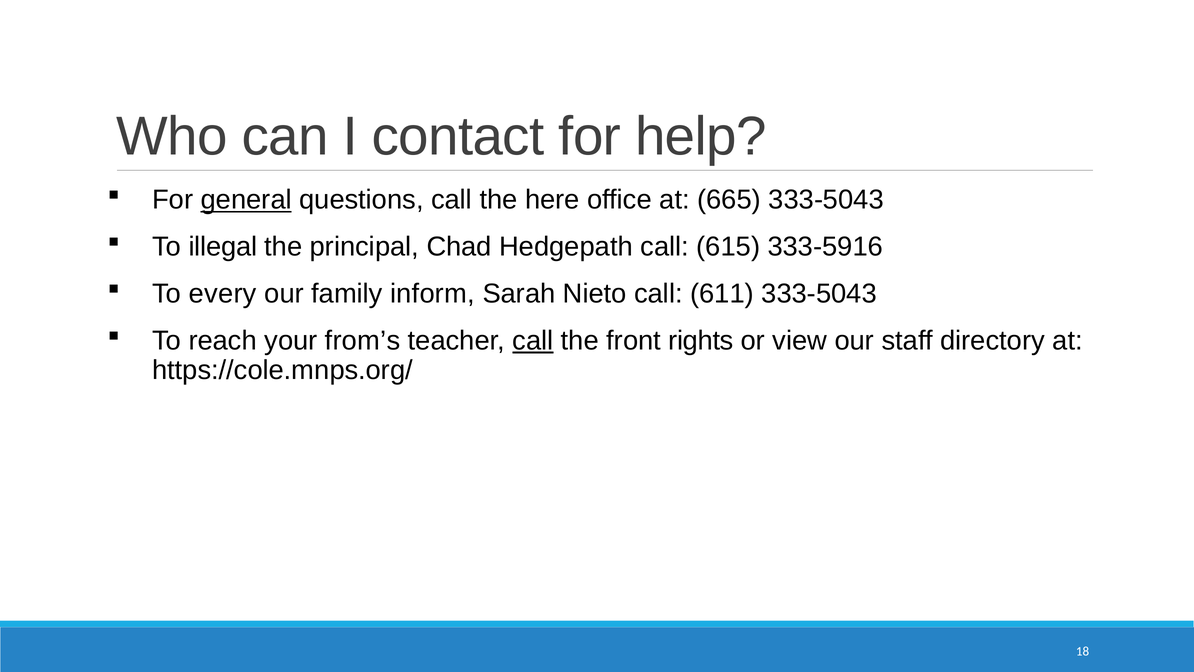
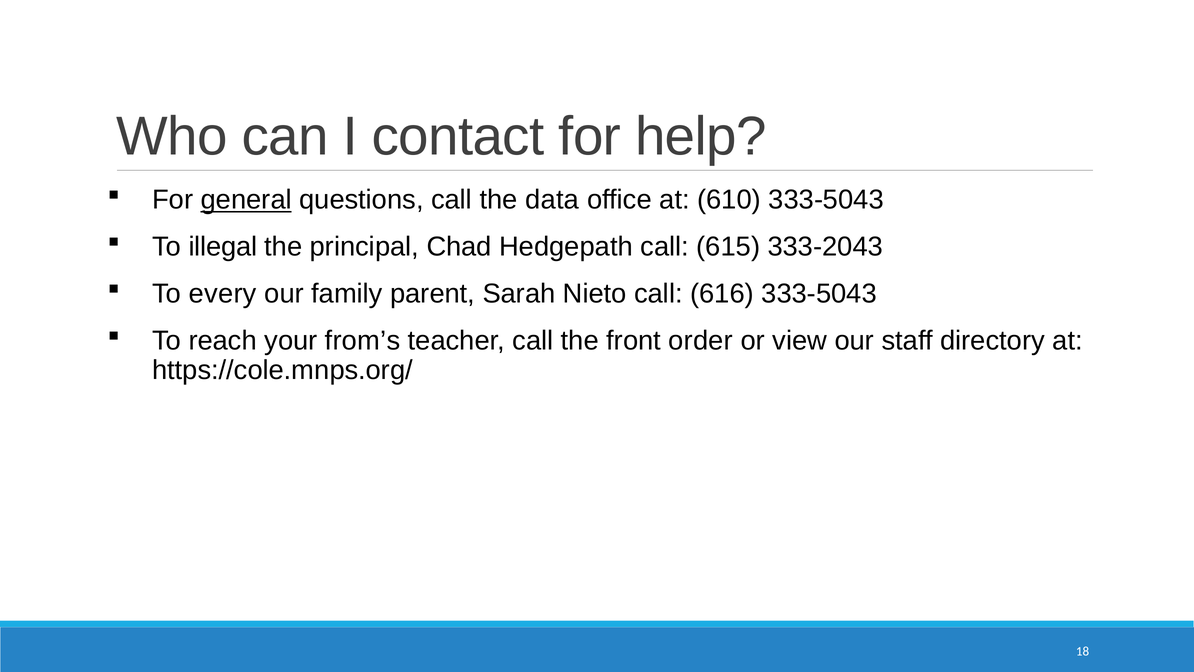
here: here -> data (552, 200)
665: 665 -> 610 (729, 200)
333-5916: 333-5916 -> 333-2043 (825, 247)
inform: inform -> parent (433, 294)
611: 611 -> 616 (722, 294)
call underline: present -> none (533, 341)
rights: rights -> order (701, 341)
